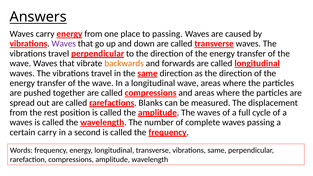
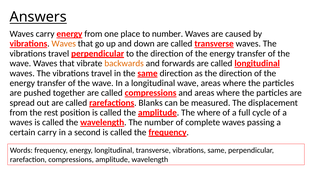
to passing: passing -> number (168, 34)
Waves colour: purple -> orange (64, 44)
The waves: waves -> where (209, 113)
